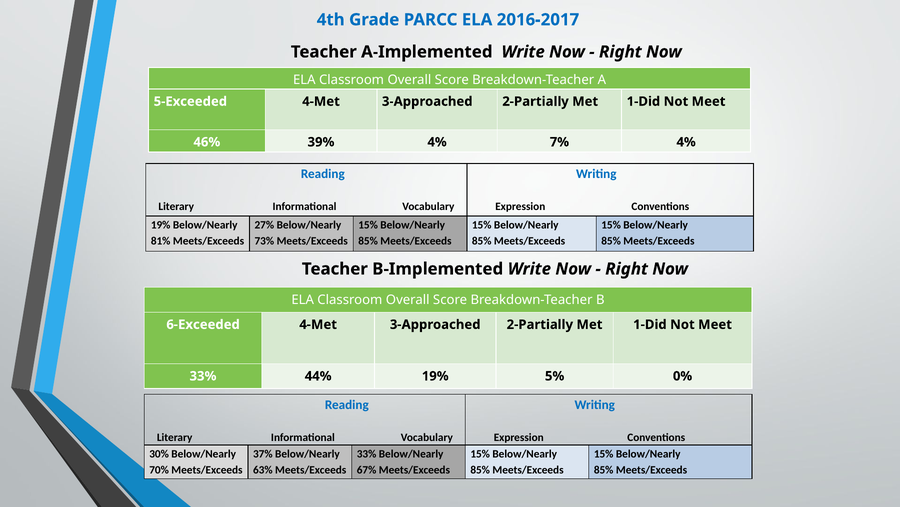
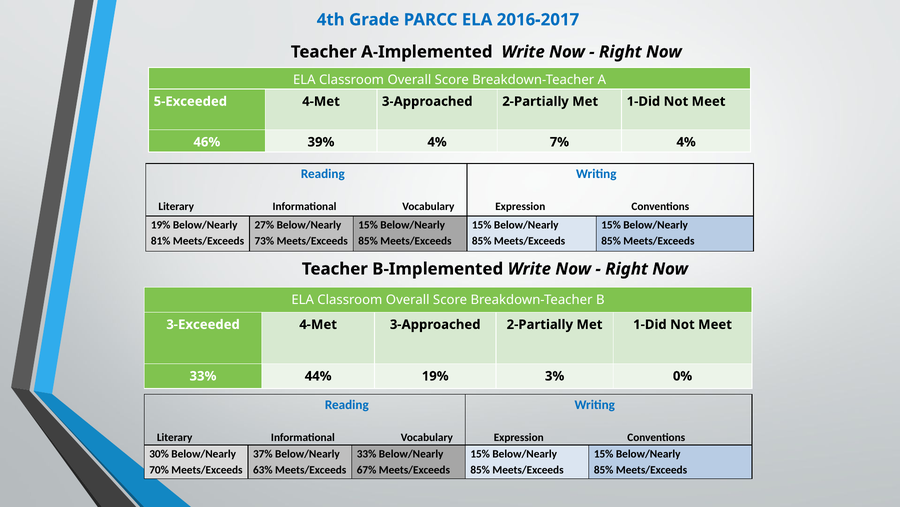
6-Exceeded: 6-Exceeded -> 3-Exceeded (203, 324)
5%: 5% -> 3% (555, 376)
